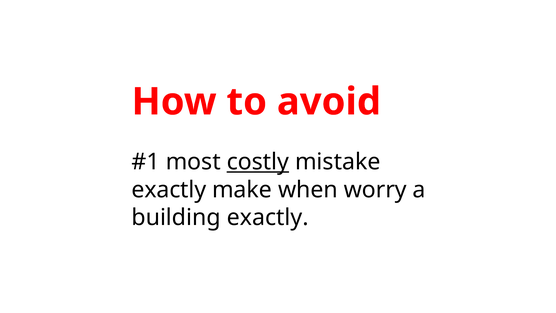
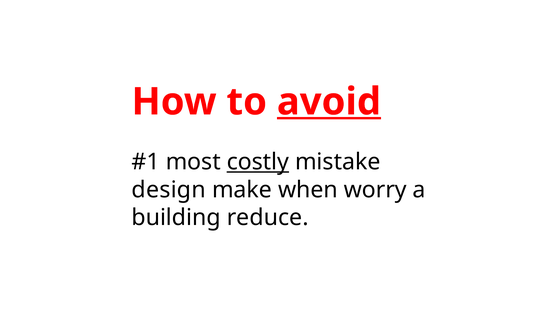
avoid underline: none -> present (329, 102)
exactly: exactly -> design (169, 190)
building exactly: exactly -> reduce (268, 217)
